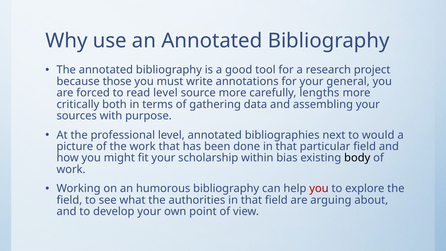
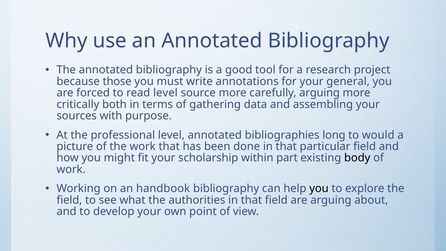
carefully lengths: lengths -> arguing (320, 93)
next: next -> long (334, 135)
bias: bias -> part (287, 158)
humorous: humorous -> handbook (163, 189)
you colour: red -> black (319, 189)
